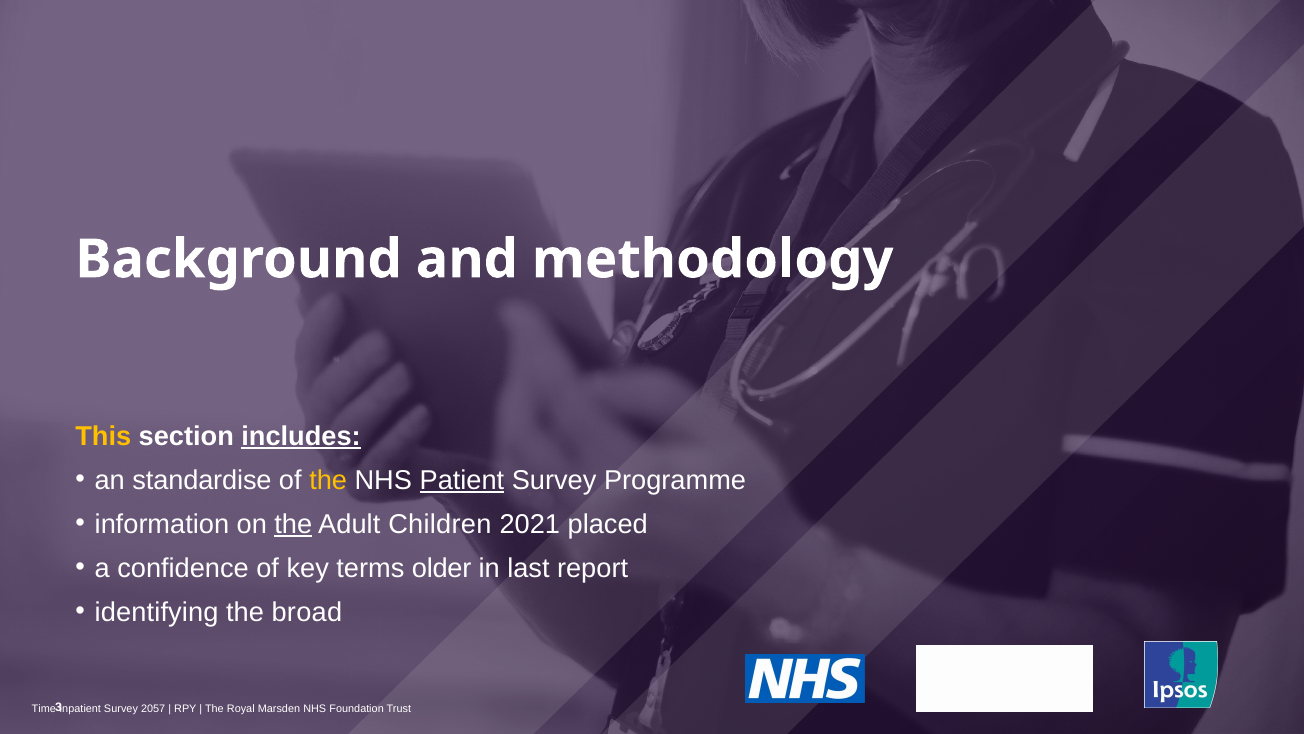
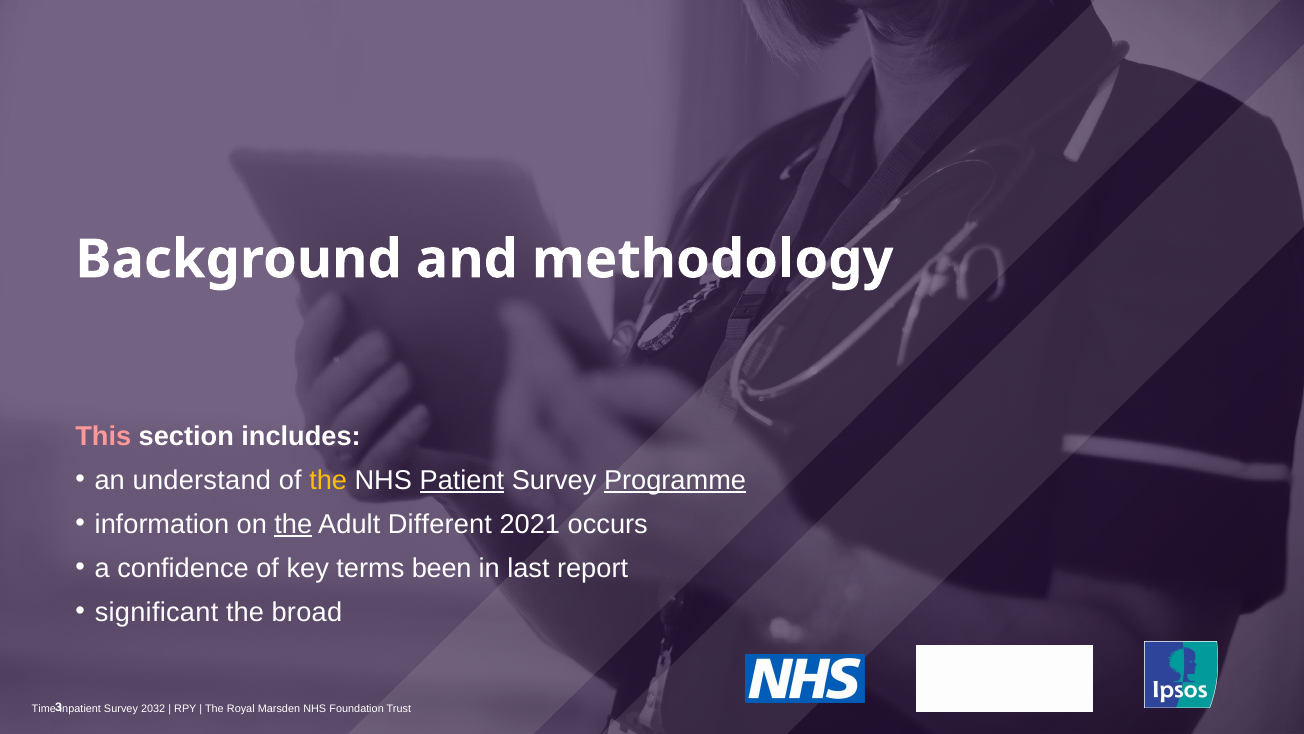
This colour: yellow -> pink (103, 436)
includes underline: present -> none (301, 436)
standardise: standardise -> understand (202, 480)
Programme underline: none -> present (675, 480)
Children: Children -> Different (440, 524)
placed: placed -> occurs (608, 524)
older: older -> been (442, 568)
identifying: identifying -> significant (157, 612)
2057: 2057 -> 2032 (153, 708)
